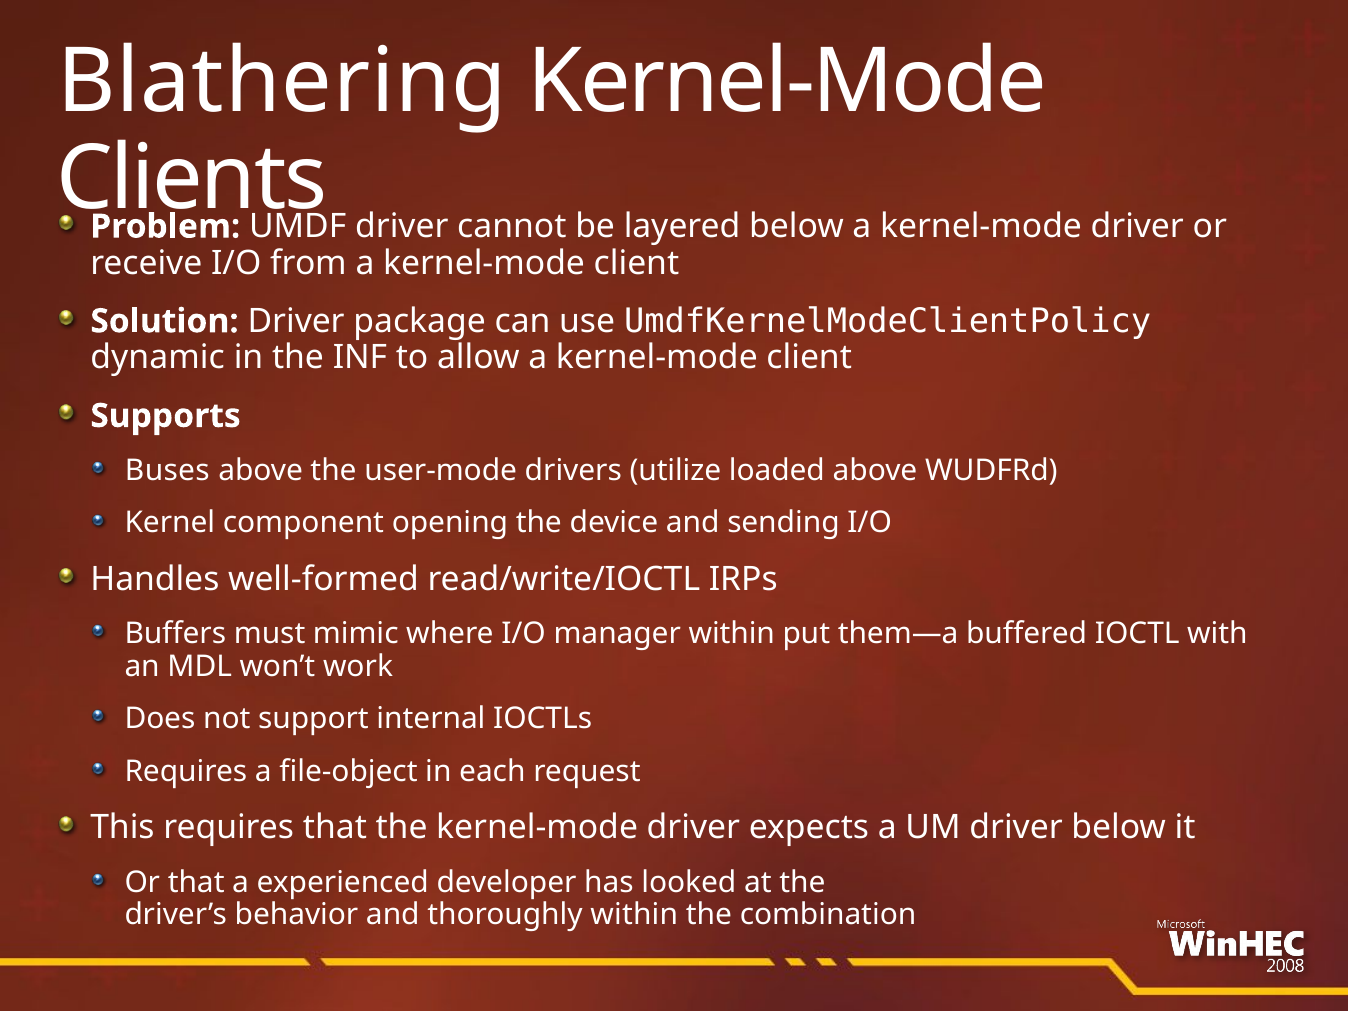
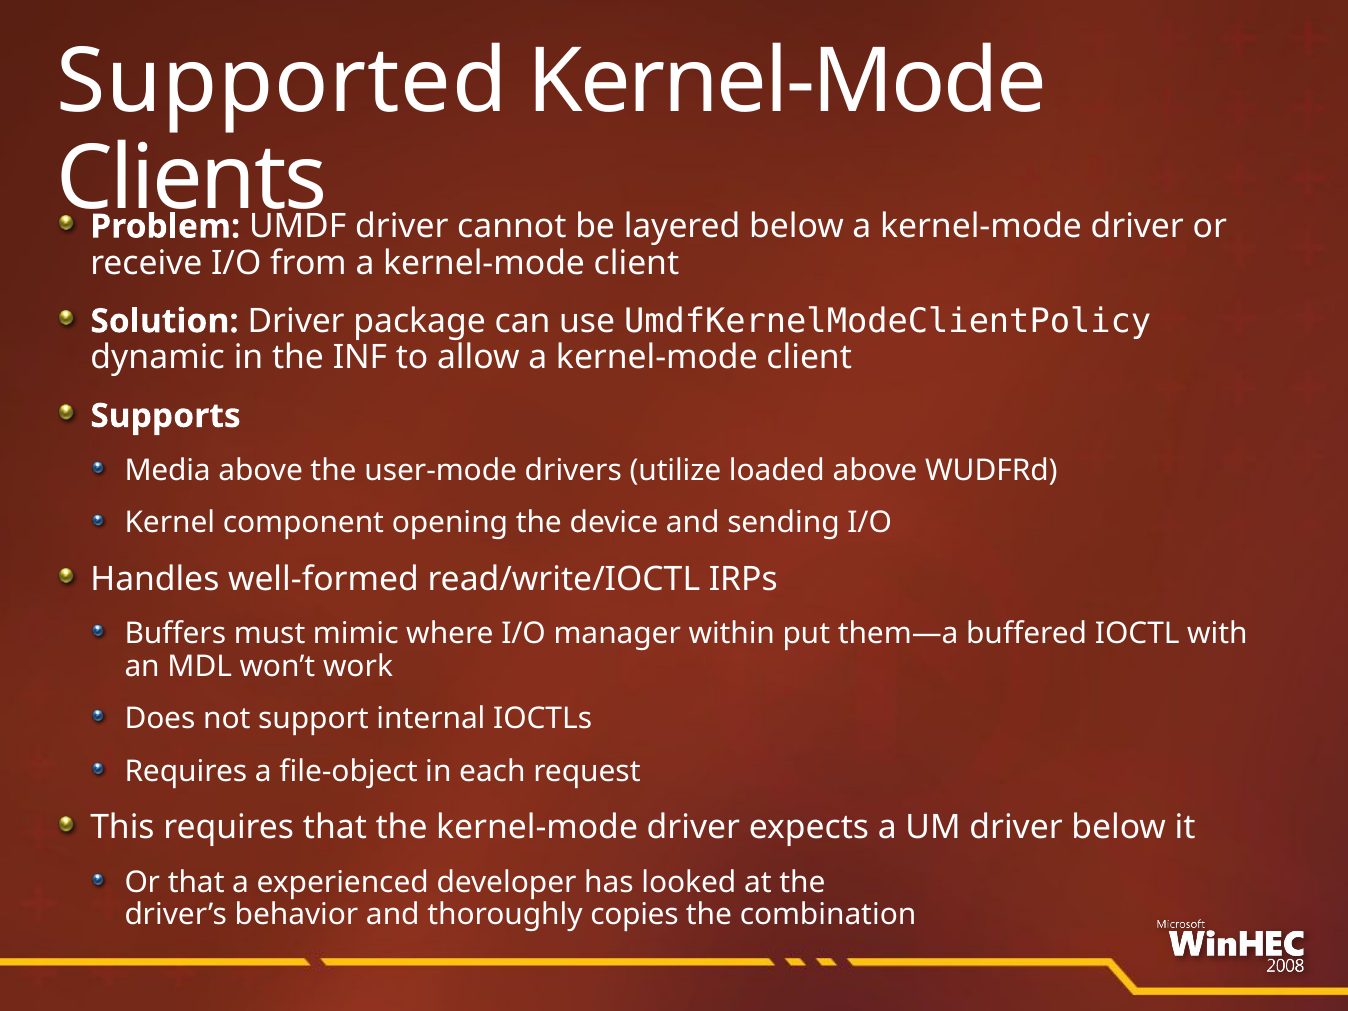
Blathering: Blathering -> Supported (282, 82)
Buses: Buses -> Media (168, 471)
thoroughly within: within -> copies (635, 915)
